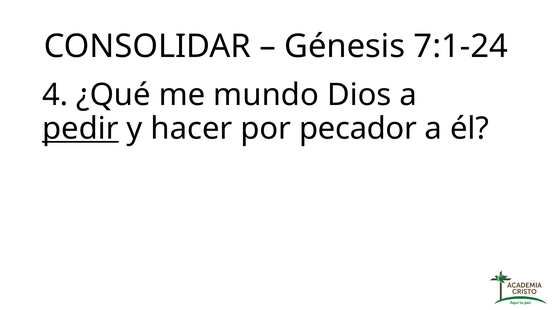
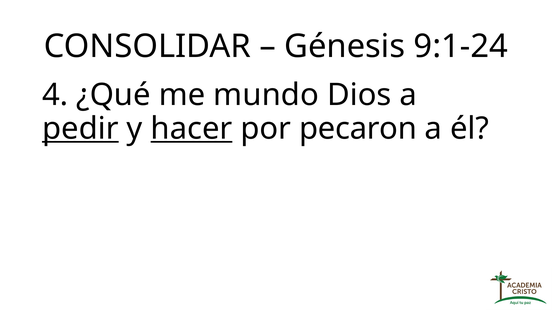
7:1-24: 7:1-24 -> 9:1-24 (461, 46)
hacer underline: none -> present (191, 129)
pecador: pecador -> pecaron (358, 129)
